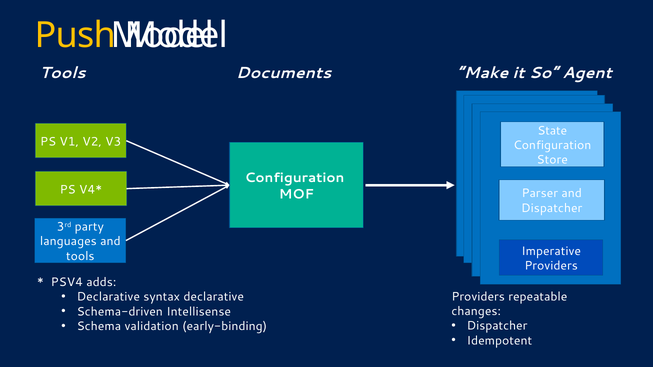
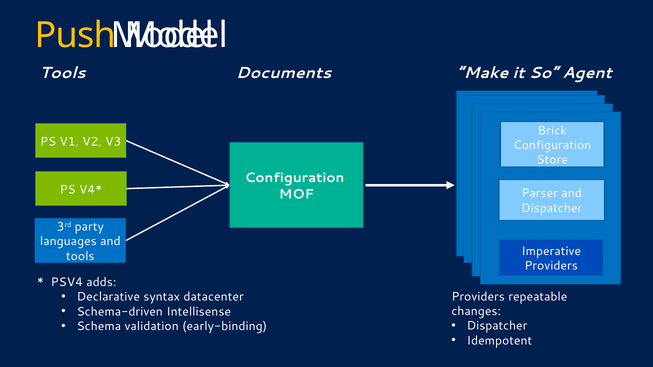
State: State -> Brick (552, 131)
syntax declarative: declarative -> datacenter (214, 297)
